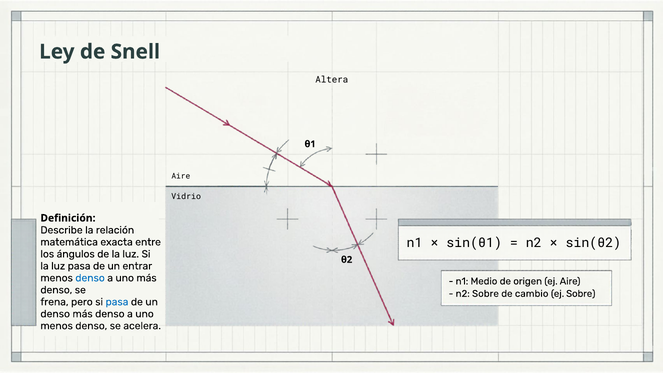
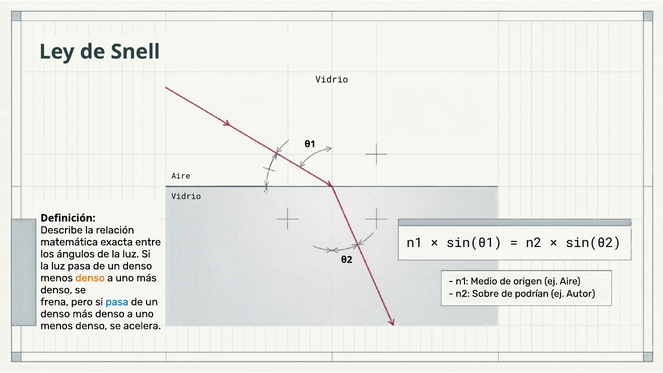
Altera: Altera -> Vidrio (332, 80)
entrar: entrar -> denso (137, 266)
denso colour: blue -> orange (90, 278)
cambio: cambio -> podrían (532, 294)
ej Sobre: Sobre -> Autor (581, 294)
